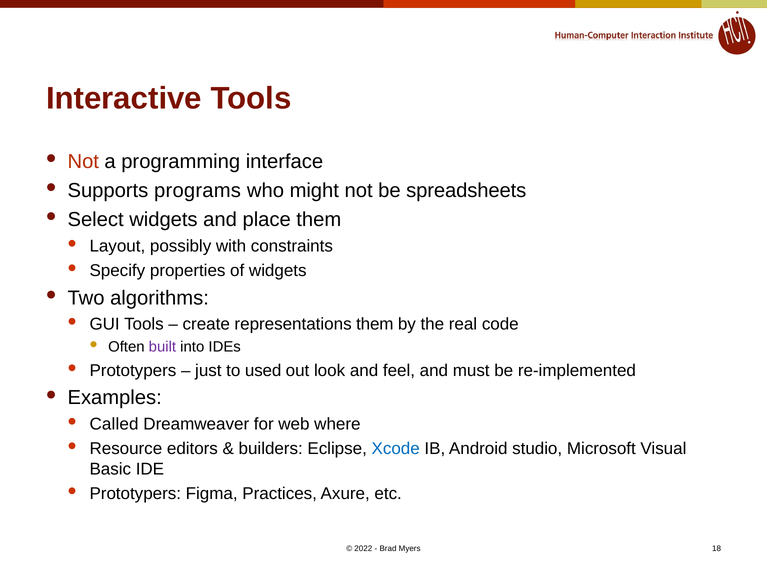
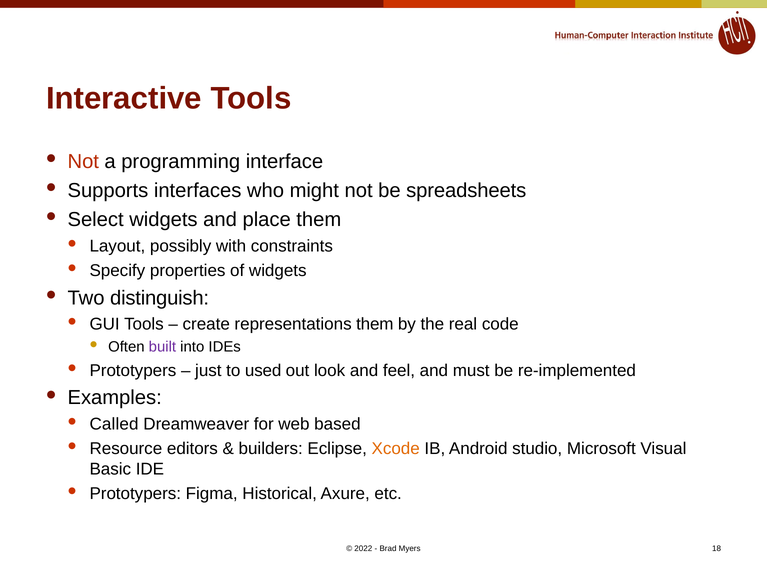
programs: programs -> interfaces (198, 191)
algorithms: algorithms -> distinguish (160, 298)
where: where -> based (337, 424)
Xcode colour: blue -> orange (396, 449)
Practices: Practices -> Historical (280, 494)
